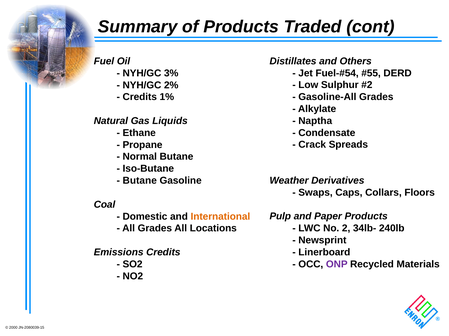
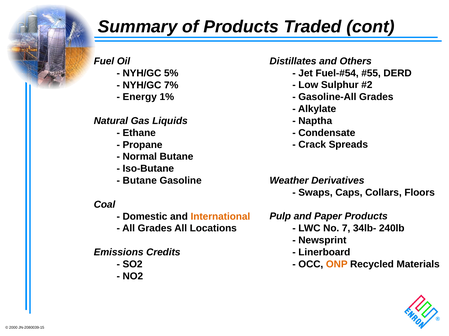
3%: 3% -> 5% (171, 73)
2%: 2% -> 7% (171, 85)
Credits: Credits -> Energy (140, 97)
2: 2 -> 7 (346, 229)
ONP colour: purple -> orange (337, 265)
